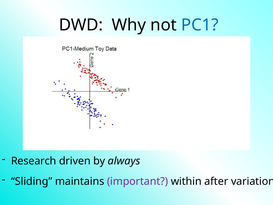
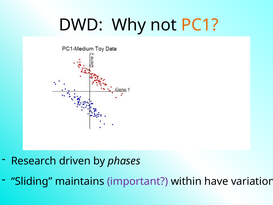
PC1 colour: blue -> orange (200, 25)
always: always -> phases (124, 161)
after: after -> have (216, 181)
